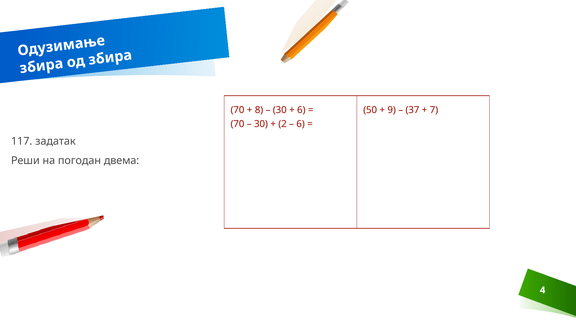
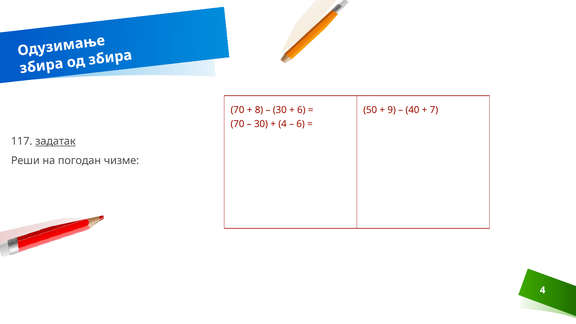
37: 37 -> 40 (412, 110)
2: 2 -> 4 (283, 124)
задатак underline: none -> present (55, 141)
двема: двема -> чизме (121, 161)
